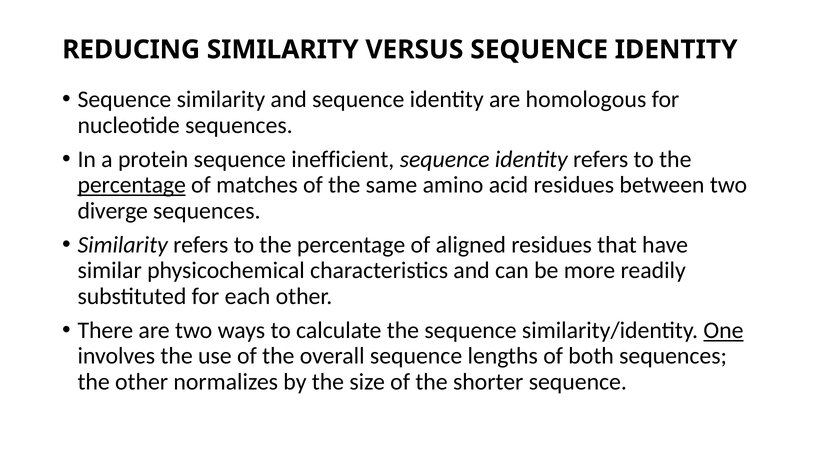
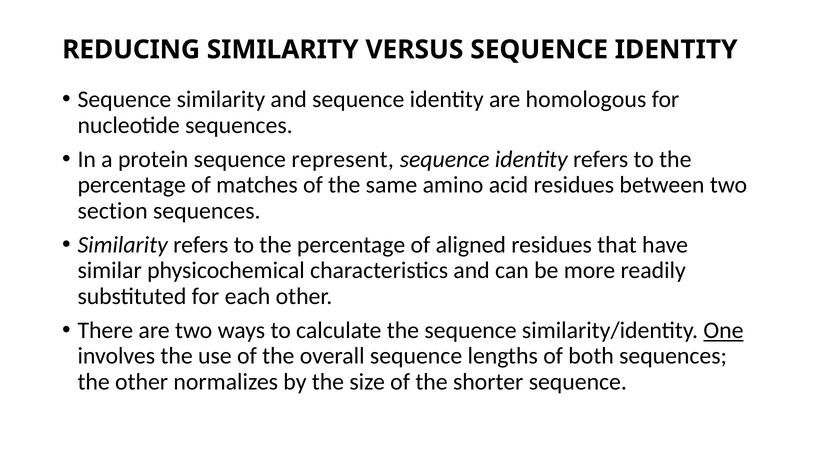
inefficient: inefficient -> represent (343, 159)
percentage underline: present -> none (132, 185)
diverge: diverge -> section (113, 211)
